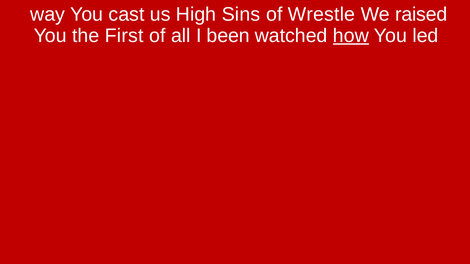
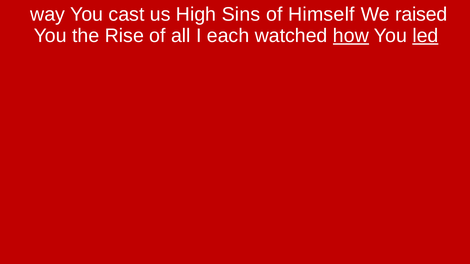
Wrestle: Wrestle -> Himself (321, 15)
First: First -> Rise (124, 36)
been: been -> each (228, 36)
led underline: none -> present (425, 36)
